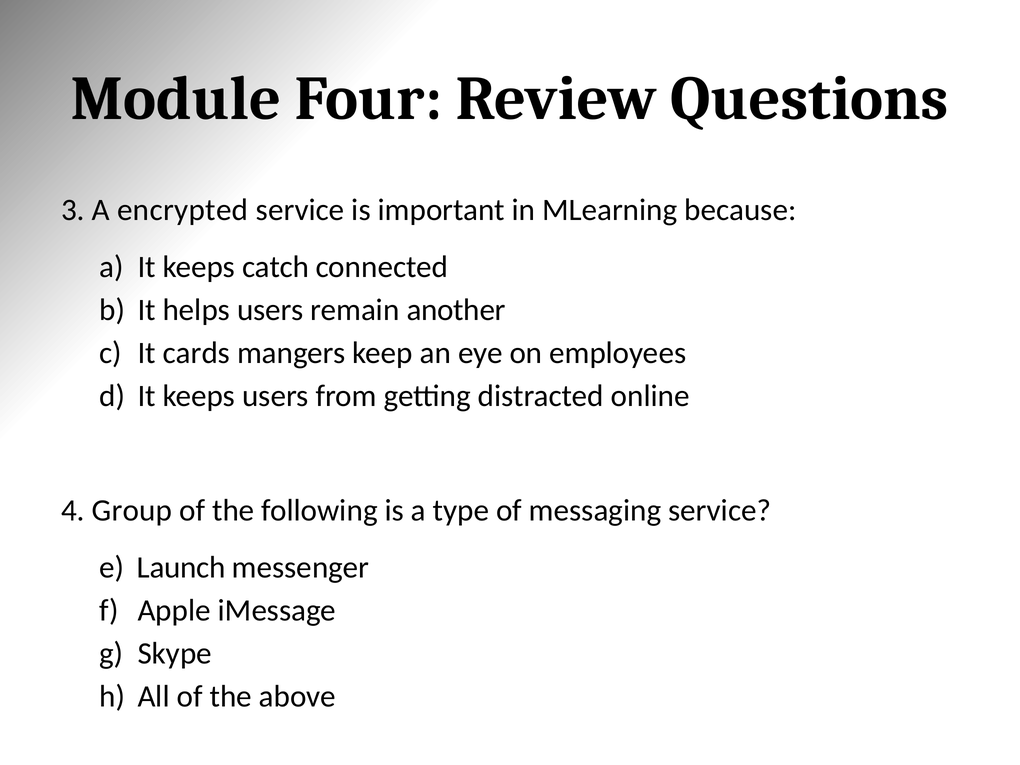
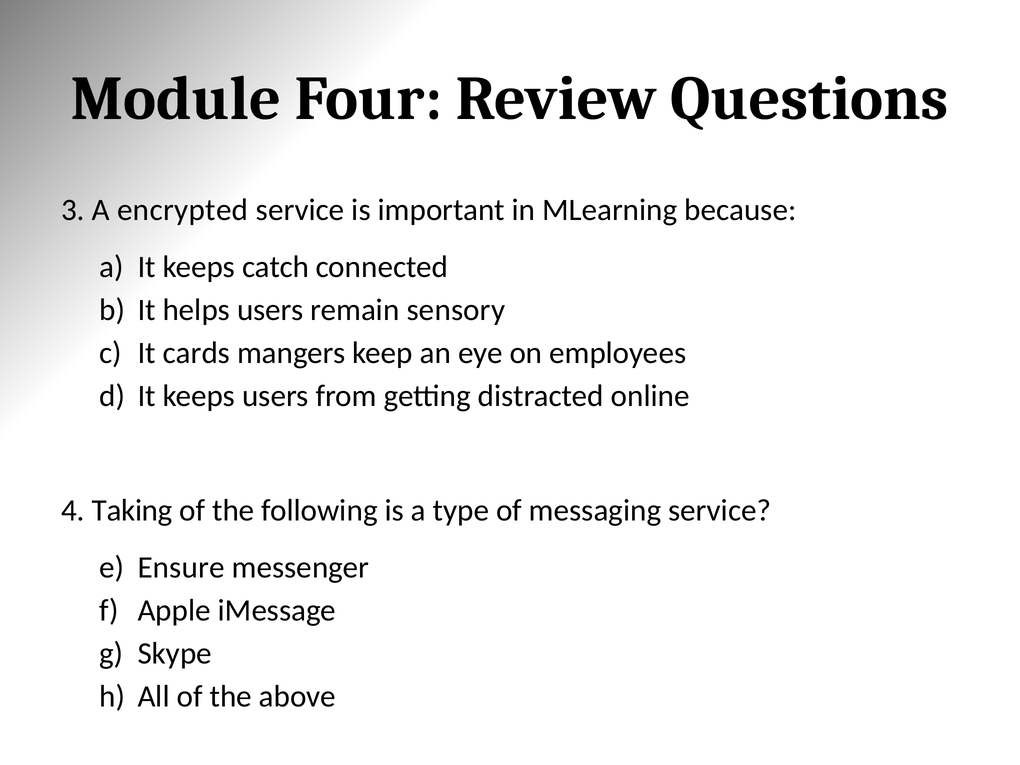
another: another -> sensory (456, 310)
Group: Group -> Taking (132, 510)
Launch: Launch -> Ensure (181, 568)
